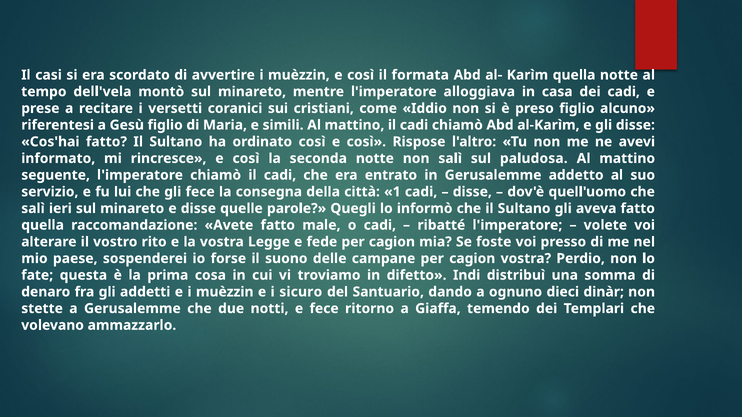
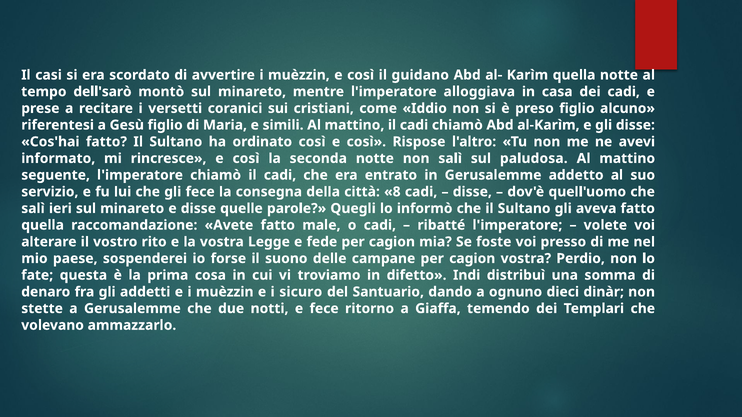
formata: formata -> guidano (420, 75)
dell'vela: dell'vela -> dell'sarò (102, 92)
1: 1 -> 8 (392, 192)
